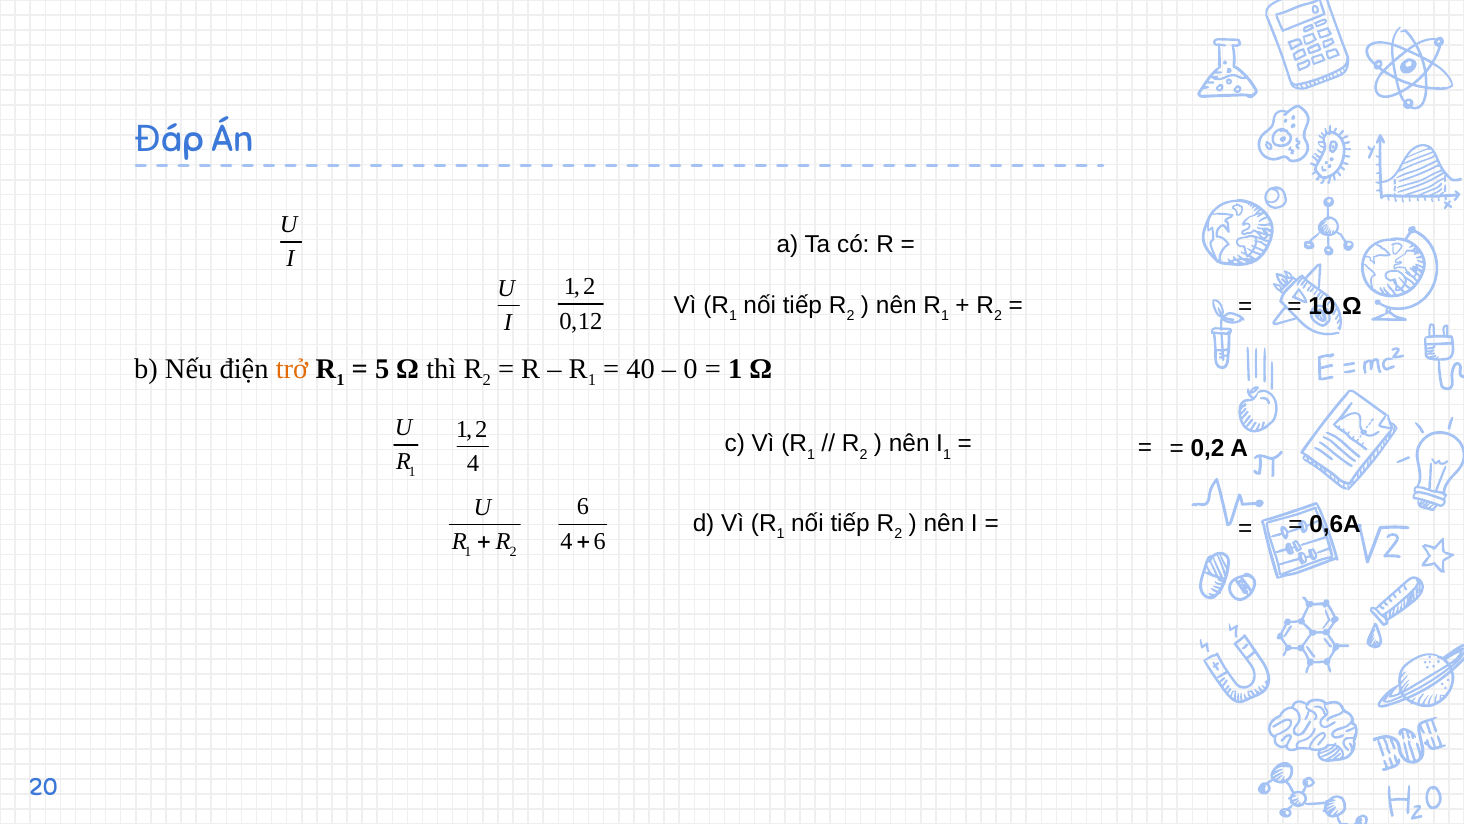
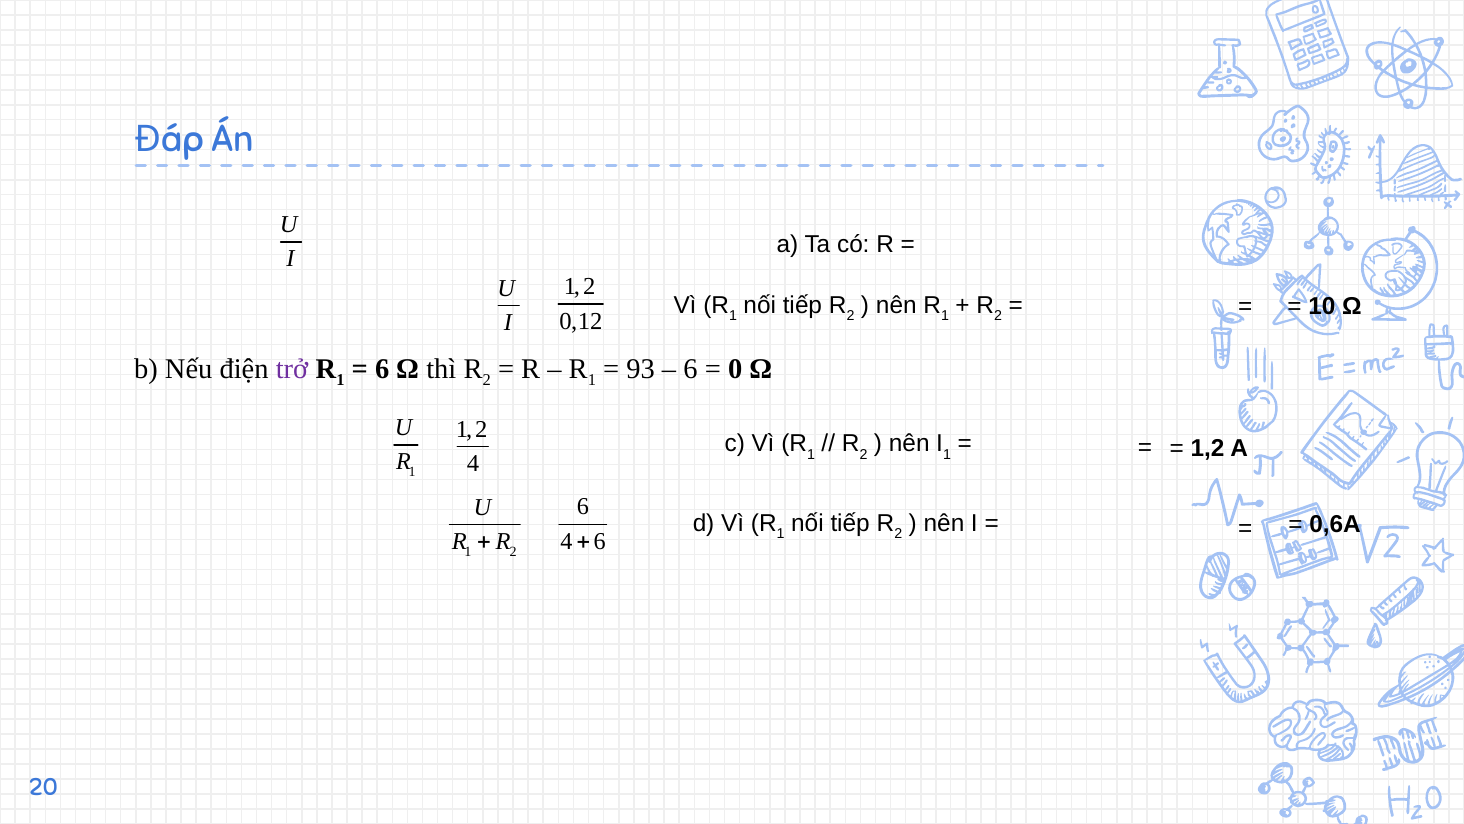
trở colour: orange -> purple (292, 369)
5: 5 -> 6 (382, 369)
40: 40 -> 93 (641, 369)
0: 0 -> 6 (691, 369)
1: 1 -> 0 (735, 369)
0,2: 0,2 -> 1,2 (1207, 449)
